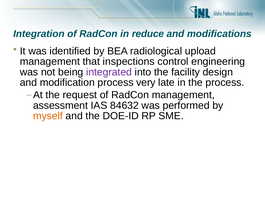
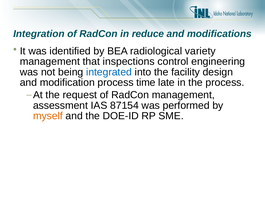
upload: upload -> variety (200, 51)
integrated colour: purple -> blue (109, 72)
very: very -> time (146, 83)
84632: 84632 -> 87154 (124, 106)
